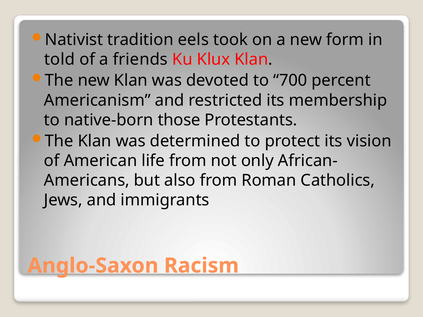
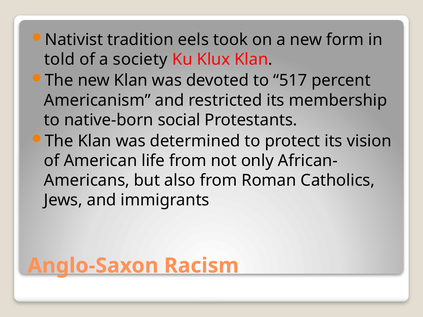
friends: friends -> society (140, 59)
700: 700 -> 517 (290, 81)
those: those -> social (179, 120)
